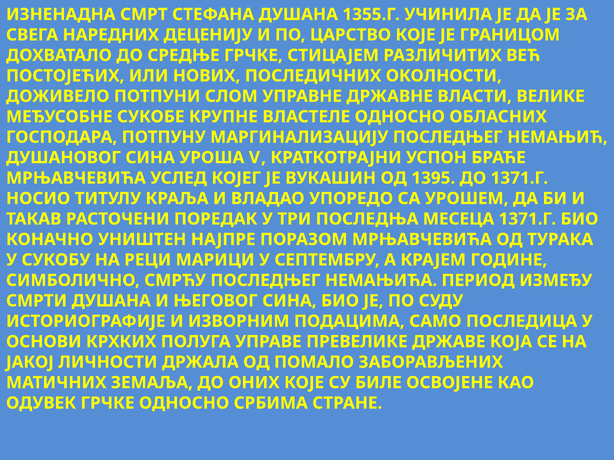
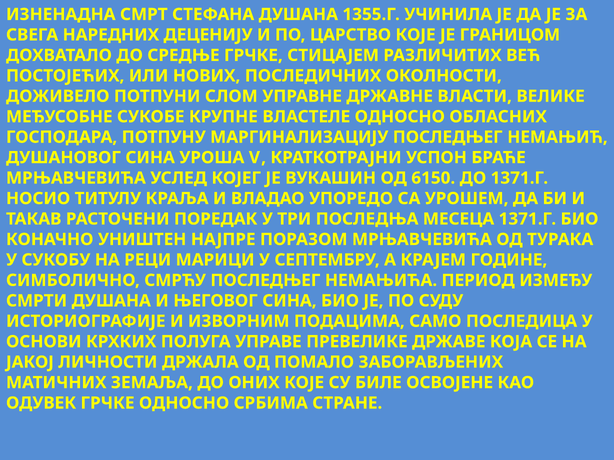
1395: 1395 -> 6150 (433, 178)
